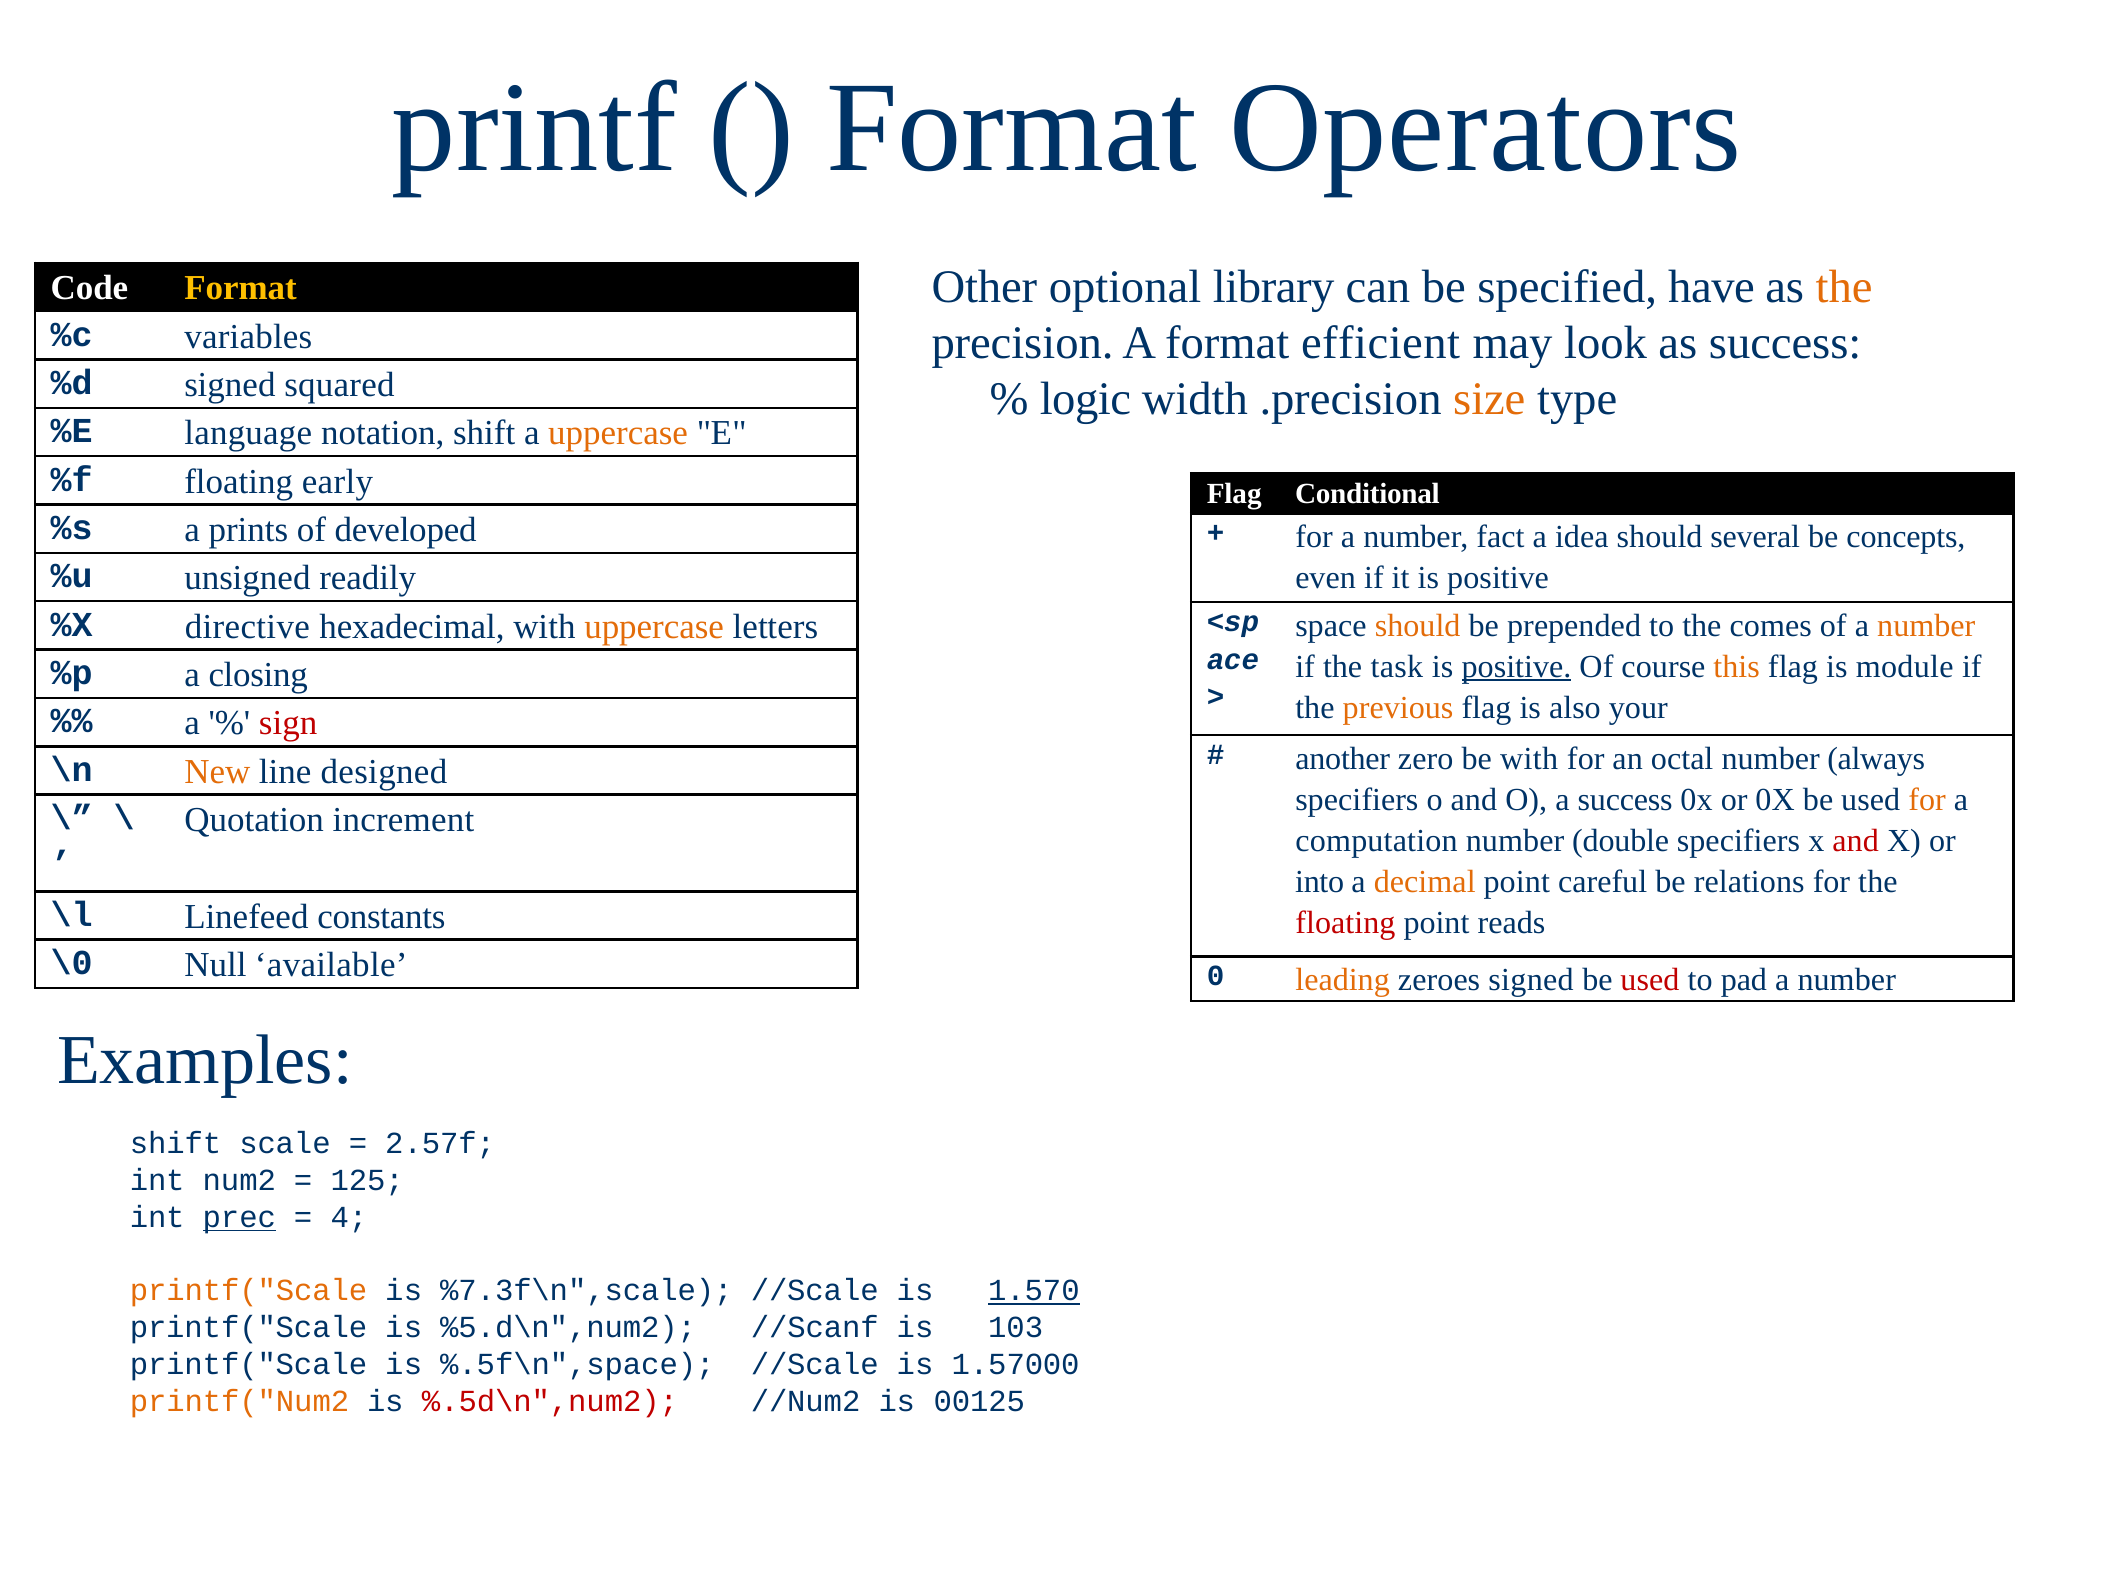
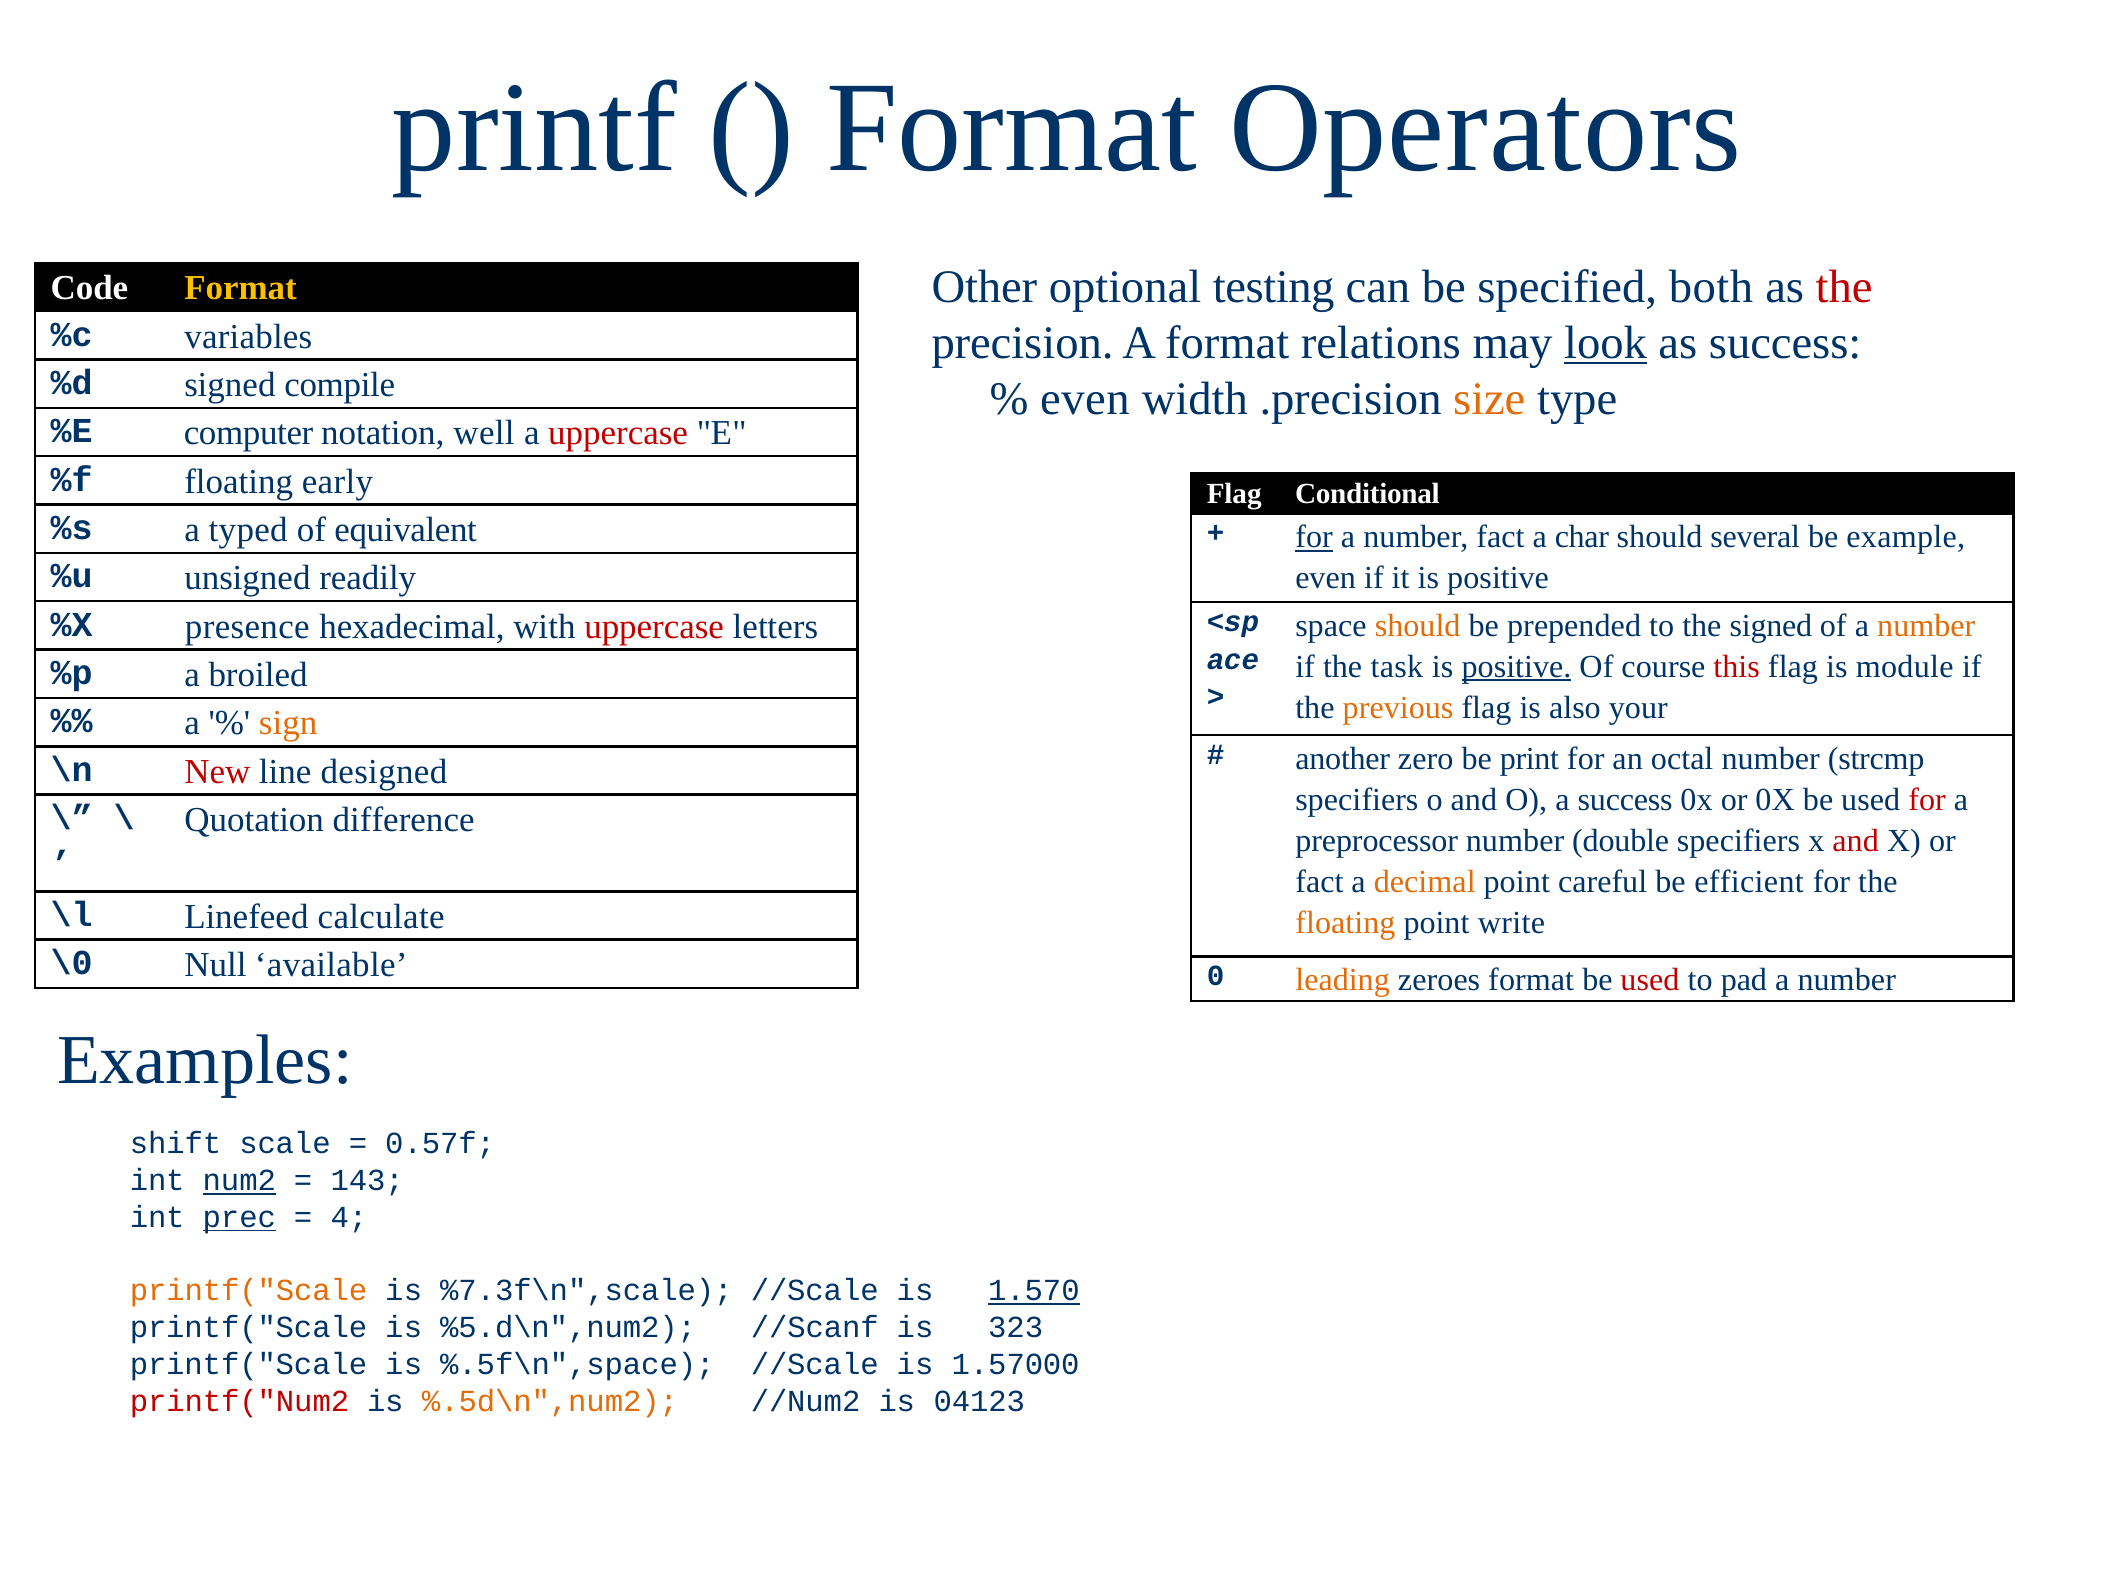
library: library -> testing (1274, 287)
have: have -> both (1711, 287)
the colour: orange -> red (1844, 287)
efficient: efficient -> relations (1381, 343)
look underline: none -> present (1606, 343)
squared: squared -> compile (340, 385)
logic: logic -> even (1085, 399)
language: language -> computer (249, 433)
notation shift: shift -> well (484, 433)
uppercase colour: orange -> red (618, 433)
prints: prints -> typed (248, 530)
developed: developed -> equivalent (406, 530)
for underline: none -> present (1314, 537)
idea: idea -> char (1582, 537)
concepts: concepts -> example (1906, 537)
the comes: comes -> signed (1771, 625)
directive: directive -> presence (247, 626)
uppercase colour: orange -> red (654, 626)
this colour: orange -> red (1737, 666)
closing: closing -> broiled (258, 675)
sign colour: red -> orange (288, 723)
be with: with -> print (1529, 758)
always: always -> strcmp (1876, 758)
New colour: orange -> red (217, 771)
for colour: orange -> red (1927, 799)
increment: increment -> difference (404, 820)
computation: computation -> preprocessor (1377, 840)
into: into -> fact (1319, 881)
relations: relations -> efficient (1749, 881)
constants: constants -> calculate (381, 916)
floating colour: red -> orange (1345, 922)
reads: reads -> write (1511, 922)
zeroes signed: signed -> format (1531, 980)
2.57f: 2.57f -> 0.57f (440, 1143)
num2 underline: none -> present (239, 1180)
125: 125 -> 143 (367, 1180)
103: 103 -> 323 (1016, 1327)
printf("Num2 colour: orange -> red (239, 1401)
%.5d\n",num2 colour: red -> orange (550, 1401)
00125: 00125 -> 04123 (979, 1401)
